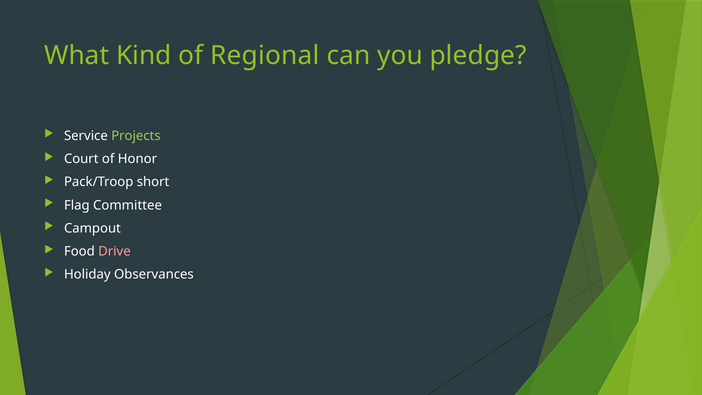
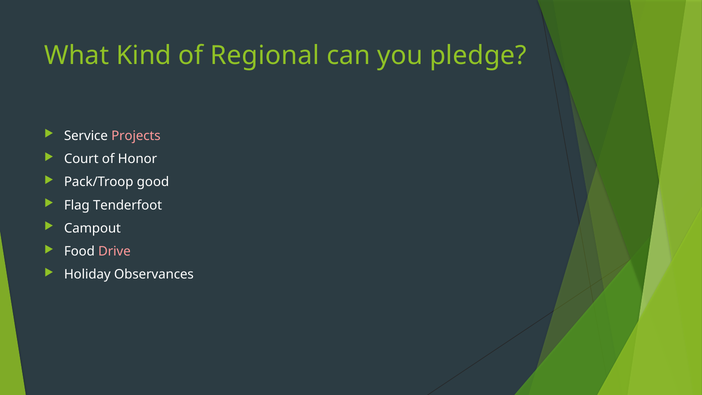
Projects colour: light green -> pink (136, 136)
short: short -> good (153, 182)
Committee: Committee -> Tenderfoot (128, 205)
